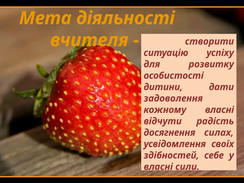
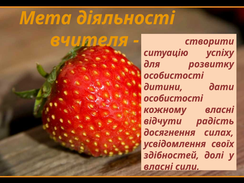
задоволення: задоволення -> особистості (173, 98)
себе: себе -> долі (214, 155)
